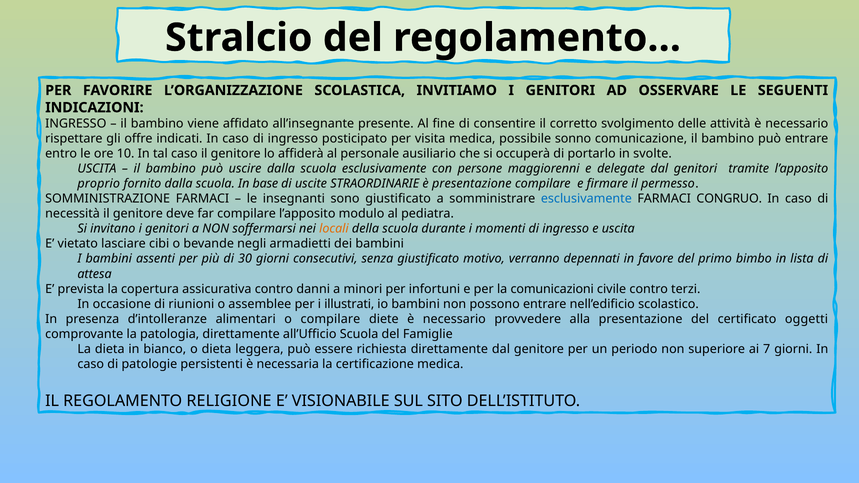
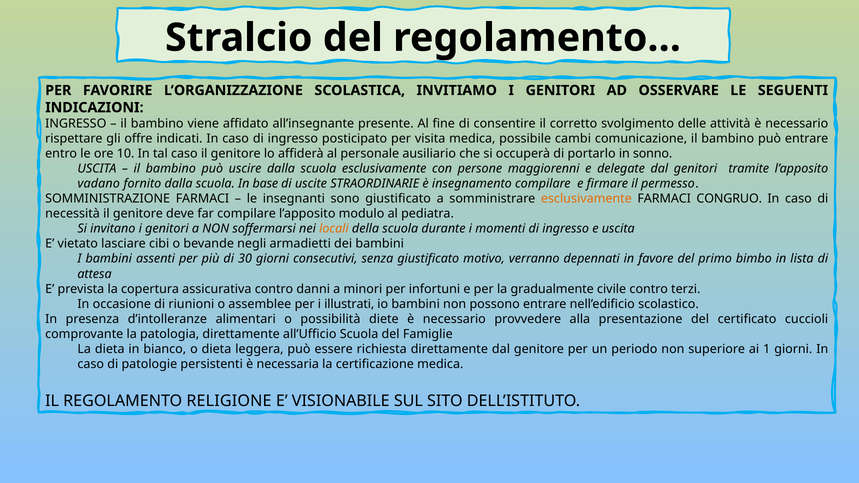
sonno: sonno -> cambi (573, 139)
svolte: svolte -> sonno (653, 154)
proprio: proprio -> vadano (99, 184)
è presentazione: presentazione -> insegnamento (472, 184)
esclusivamente colour: blue -> orange (586, 199)
comunicazioni: comunicazioni -> gradualmente (552, 289)
o compilare: compilare -> possibilità (330, 319)
oggetti: oggetti -> cuccioli (807, 319)
7: 7 -> 1 (767, 349)
